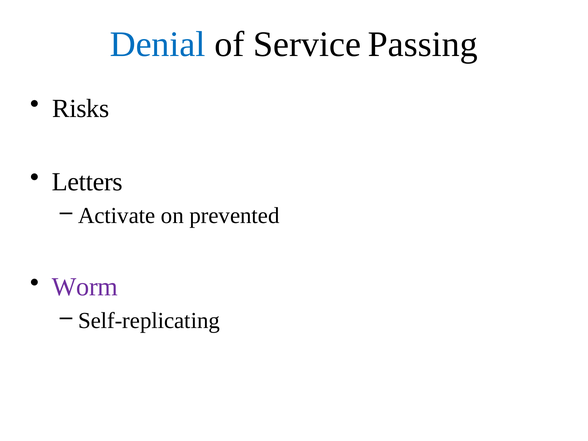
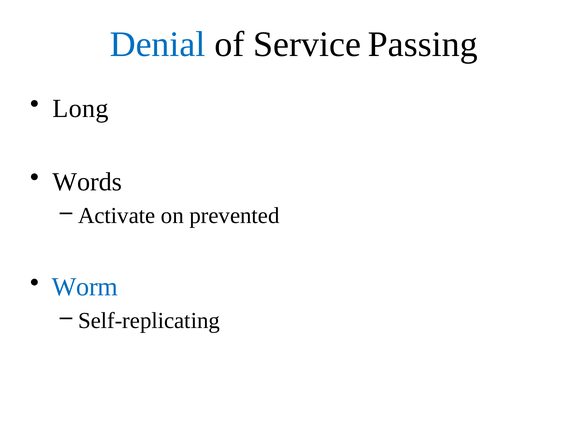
Risks: Risks -> Long (80, 109)
Letters: Letters -> Words (87, 182)
Worm colour: purple -> blue (85, 287)
